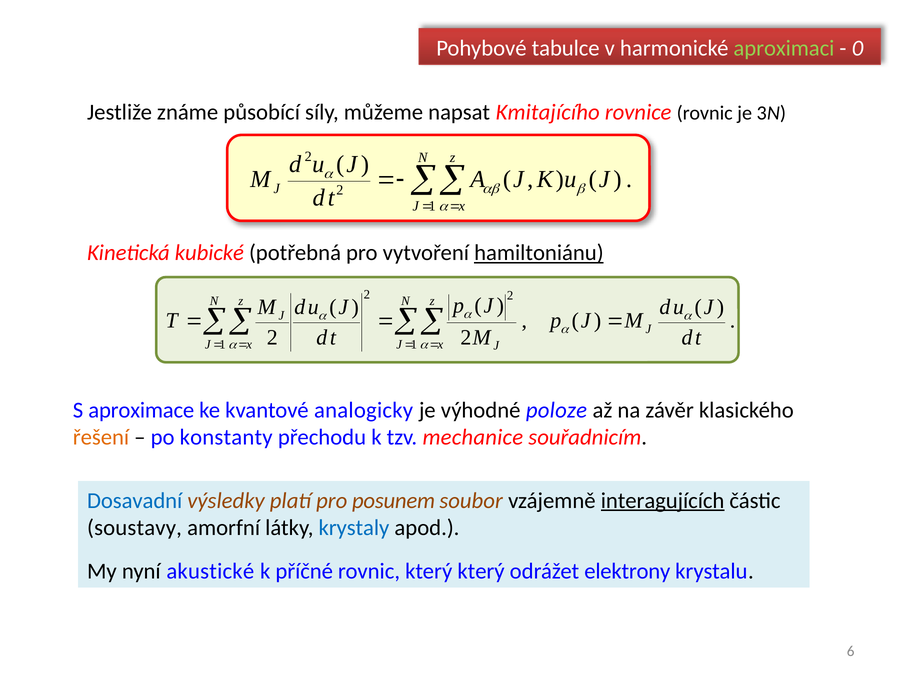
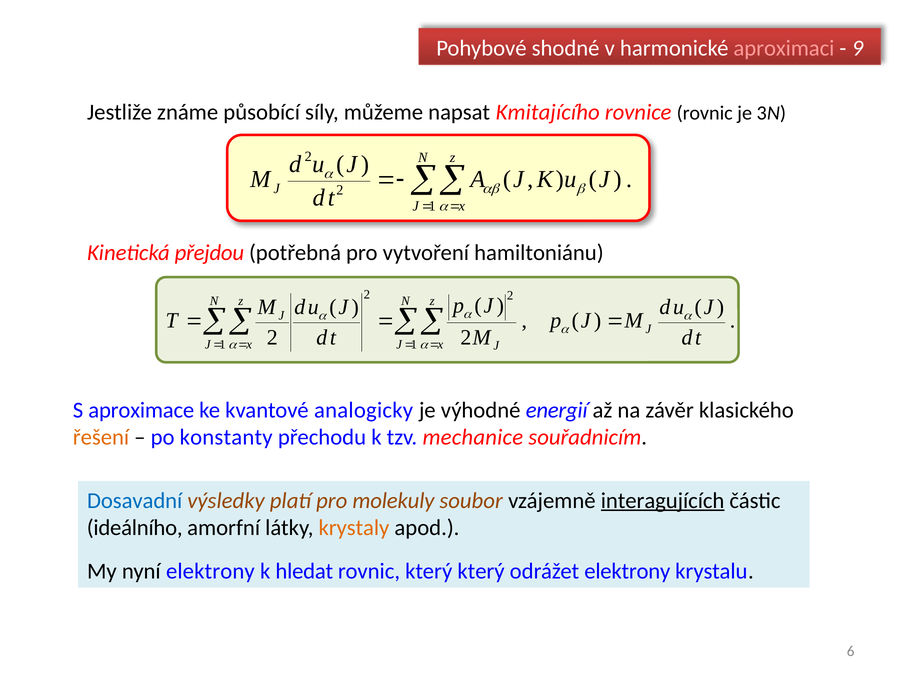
tabulce: tabulce -> shodné (566, 48)
aproximaci colour: light green -> pink (784, 48)
0: 0 -> 9 (858, 48)
kubické: kubické -> přejdou (209, 253)
hamiltoniánu underline: present -> none (539, 253)
poloze: poloze -> energií (557, 410)
posunem: posunem -> molekuly (393, 500)
soustavy: soustavy -> ideálního (135, 528)
krystaly colour: blue -> orange (354, 528)
nyní akustické: akustické -> elektrony (210, 571)
příčné: příčné -> hledat (304, 571)
